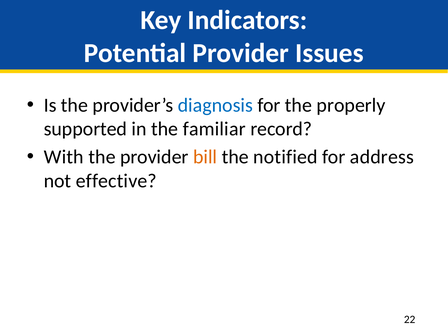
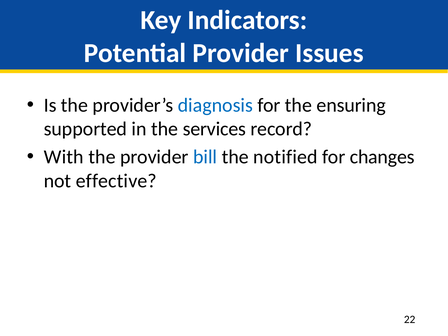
properly: properly -> ensuring (351, 105)
familiar: familiar -> services (214, 129)
bill colour: orange -> blue (205, 157)
address: address -> changes (382, 157)
